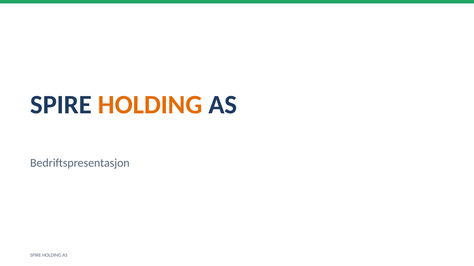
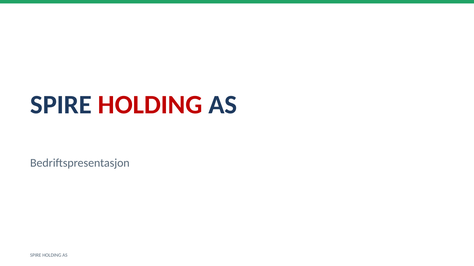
HOLDING colour: orange -> red (150, 105)
